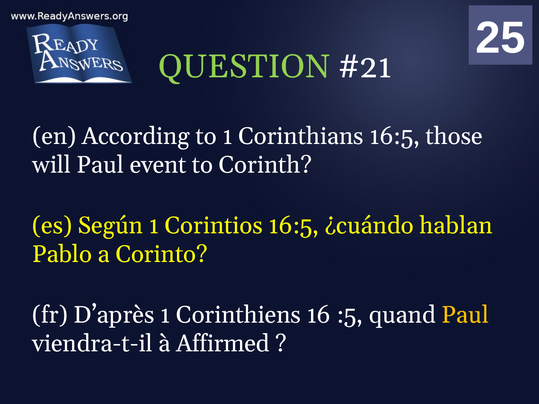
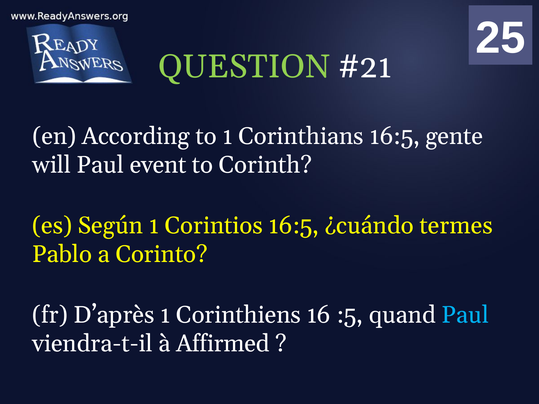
those: those -> gente (454, 136)
hablan: hablan -> termes (456, 226)
Paul colour: yellow -> light blue (465, 315)
